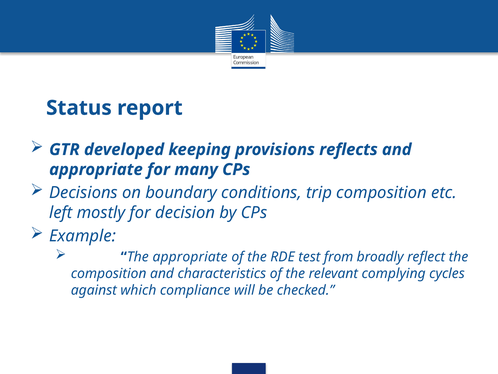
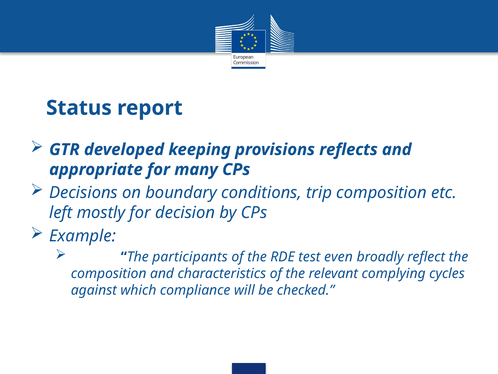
The appropriate: appropriate -> participants (190, 257)
from: from -> even (338, 257)
